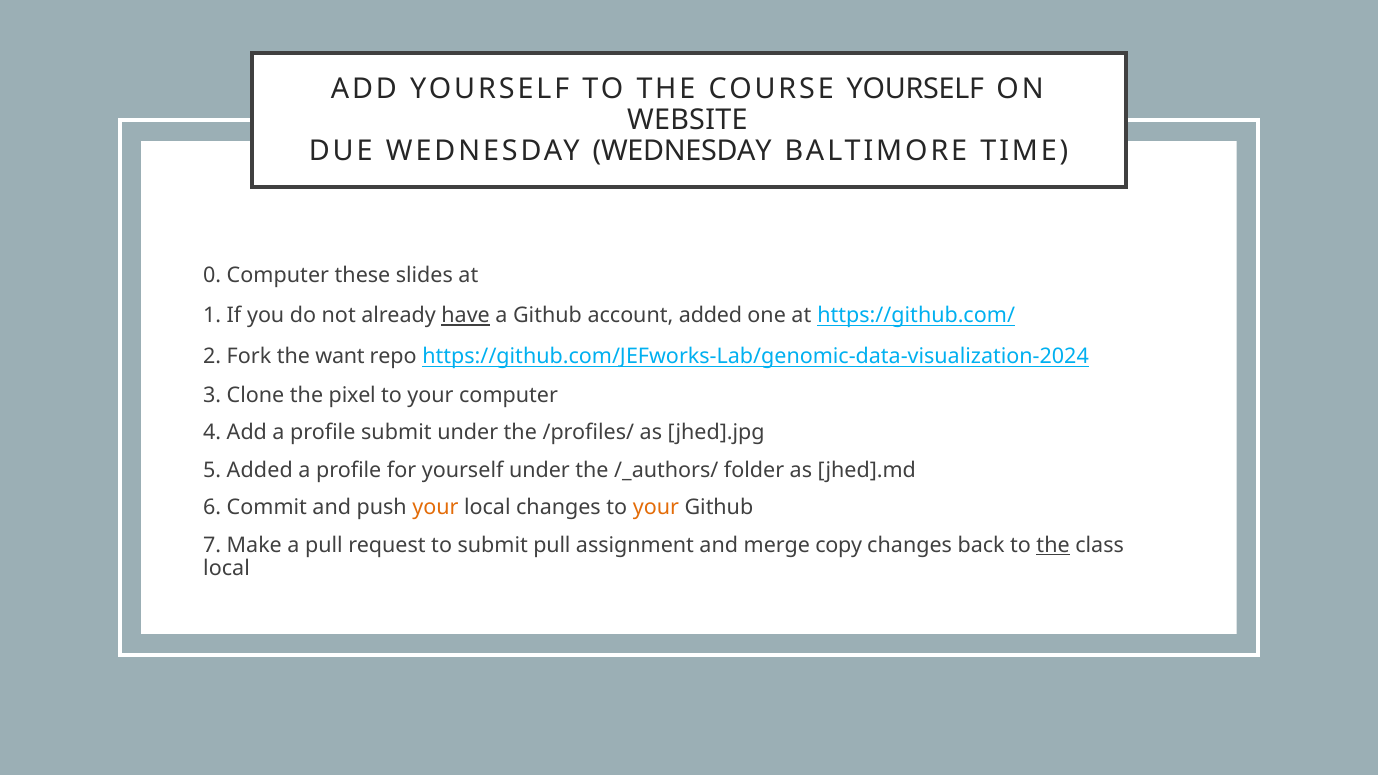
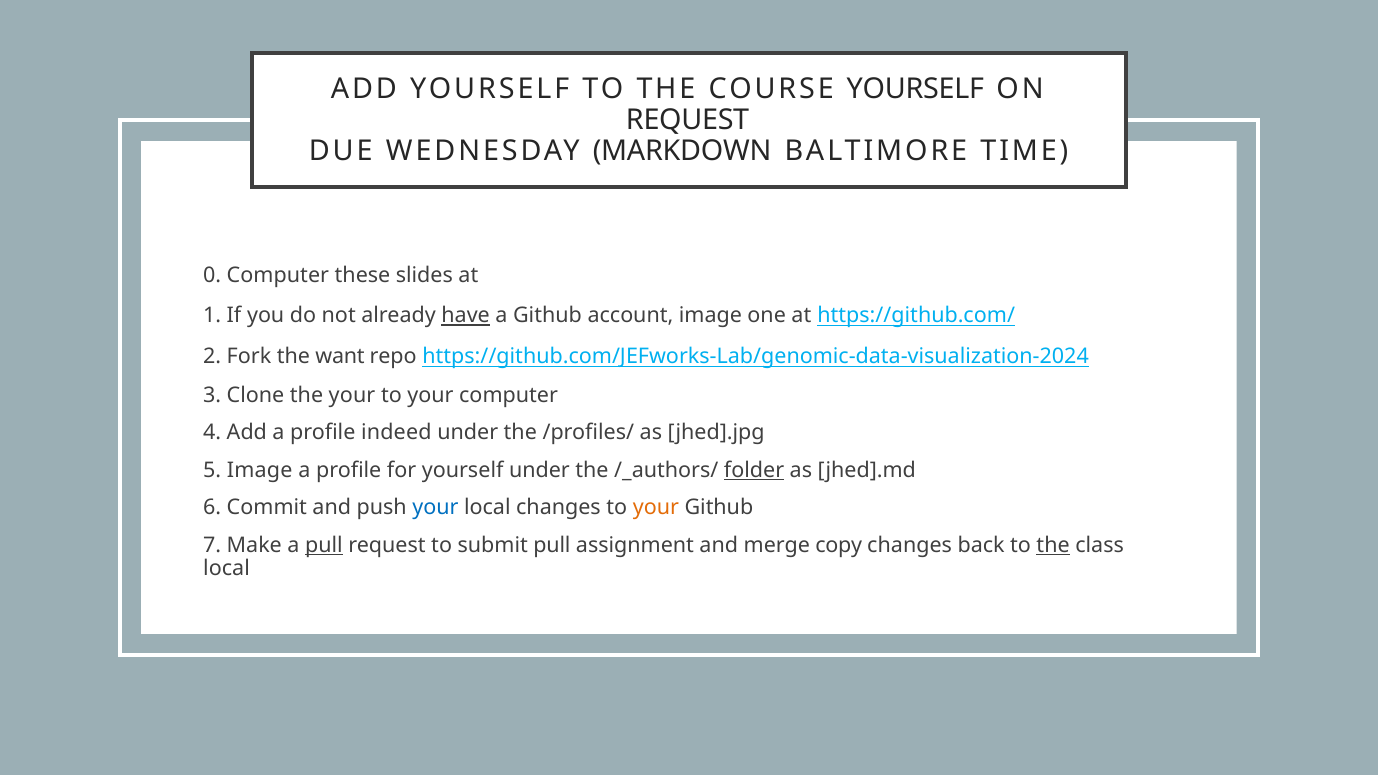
WEBSITE: WEBSITE -> REQUEST (688, 120)
WEDNESDAY WEDNESDAY: WEDNESDAY -> MARKDOWN (682, 151)
account added: added -> image (710, 316)
the pixel: pixel -> your (352, 395)
profile submit: submit -> indeed (396, 433)
5 Added: Added -> Image (260, 470)
folder underline: none -> present (754, 470)
your colour: orange -> blue (435, 508)
pull underline: none -> present (324, 546)
